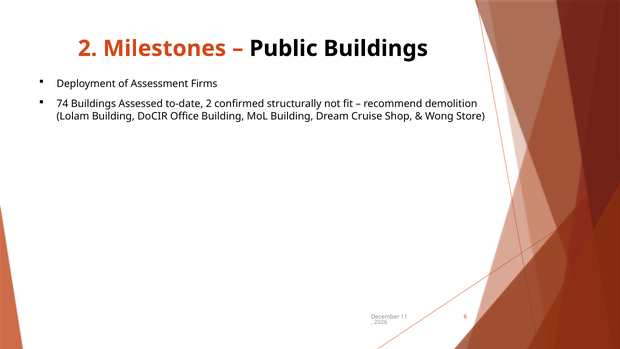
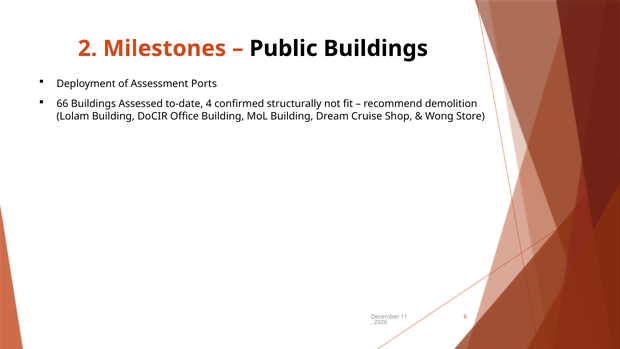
Firms: Firms -> Ports (204, 84)
74: 74 -> 66 (62, 104)
to-date 2: 2 -> 4 (209, 104)
